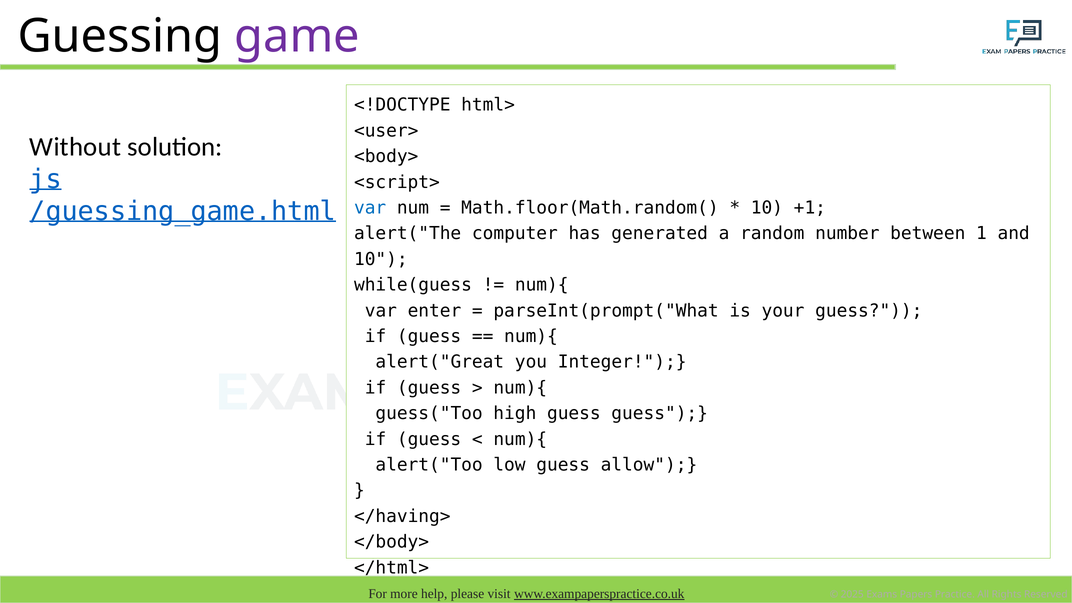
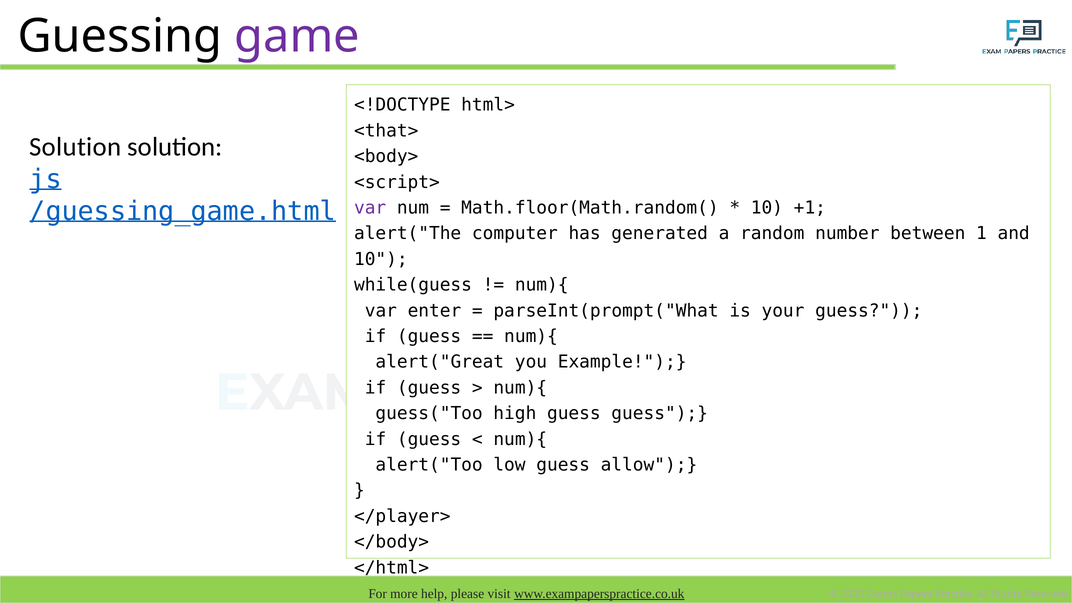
<user>: <user> -> <that> (386, 131)
Without: Without -> Solution (75, 147)
var colour: blue -> purple (370, 208)
Integer: Integer -> Example (622, 362)
</having>: </having> -> </player> (402, 516)
